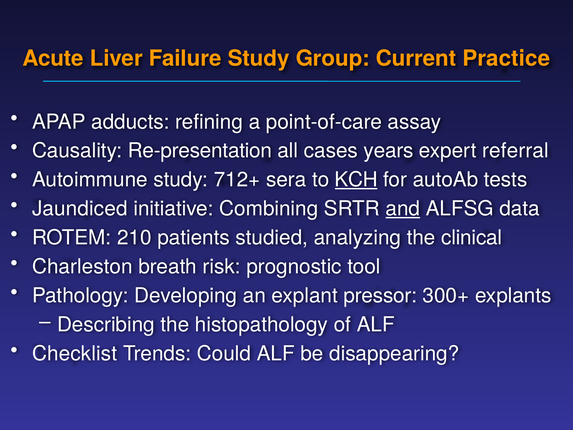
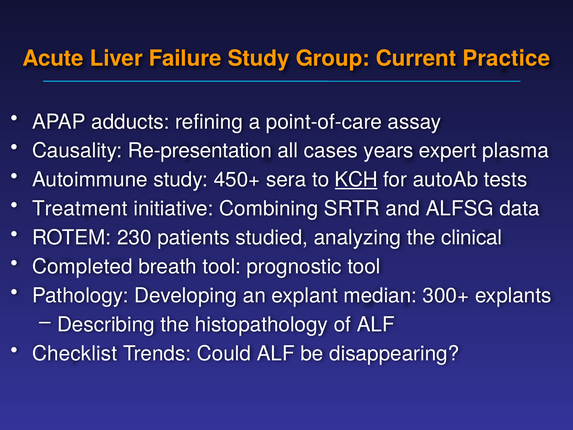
referral: referral -> plasma (516, 151)
712+: 712+ -> 450+ (237, 180)
Jaundiced: Jaundiced -> Treatment (80, 209)
and underline: present -> none (403, 209)
210: 210 -> 230 (134, 238)
Charleston: Charleston -> Completed (82, 266)
breath risk: risk -> tool (222, 266)
pressor: pressor -> median (380, 295)
